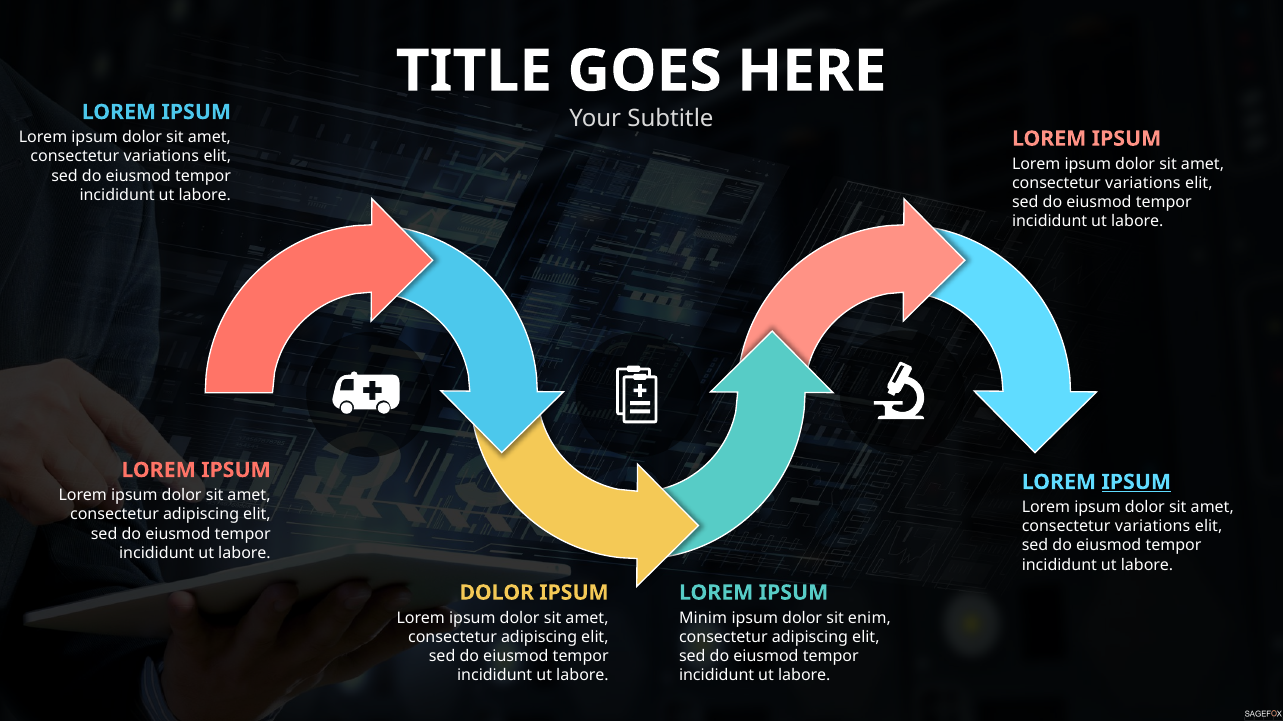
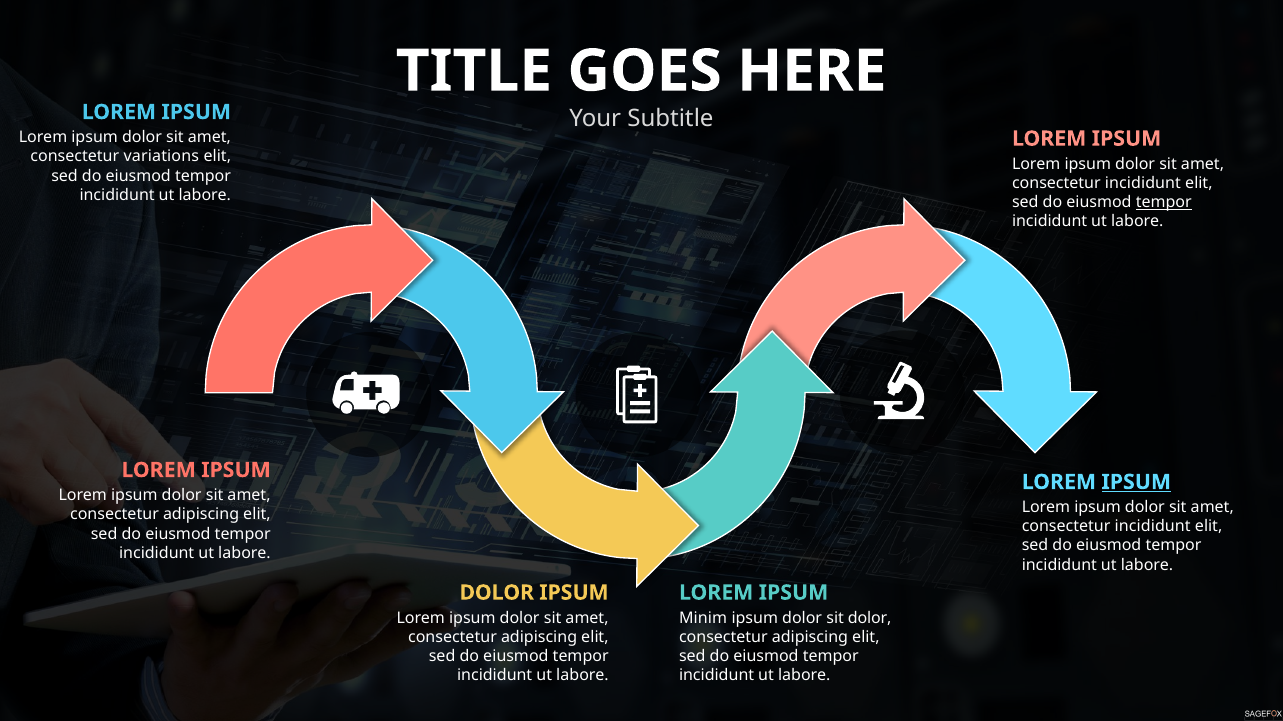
variations: variations -> incididunt (1143, 183)
tempor underline: none -> present (1164, 203)
variations: variations -> incididunt (1153, 527)
sit enim: enim -> dolor (870, 618)
